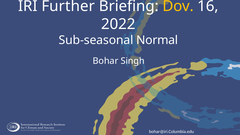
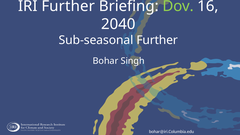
Dov colour: yellow -> light green (178, 6)
2022: 2022 -> 2040 (118, 24)
Sub-seasonal Normal: Normal -> Further (157, 40)
